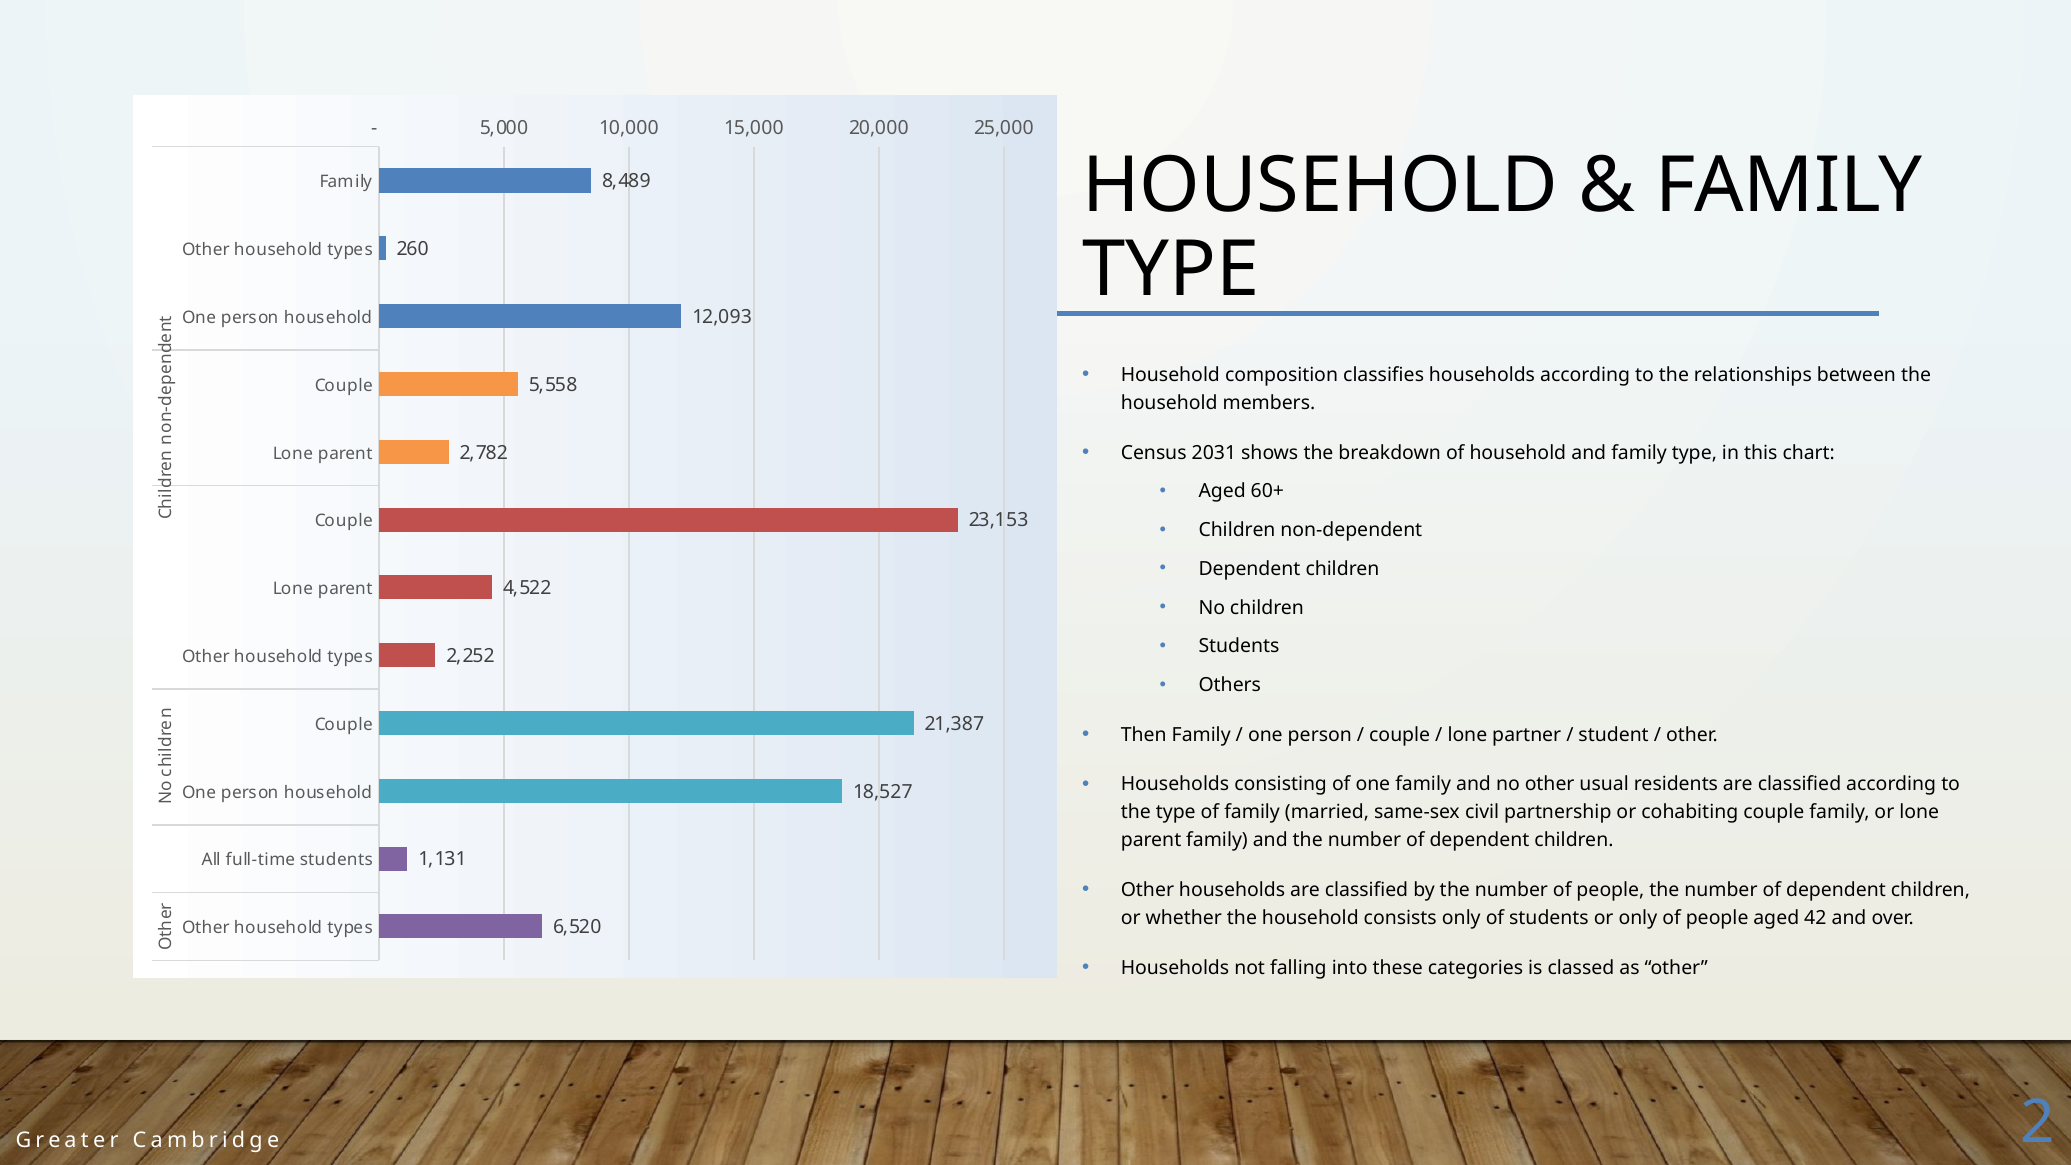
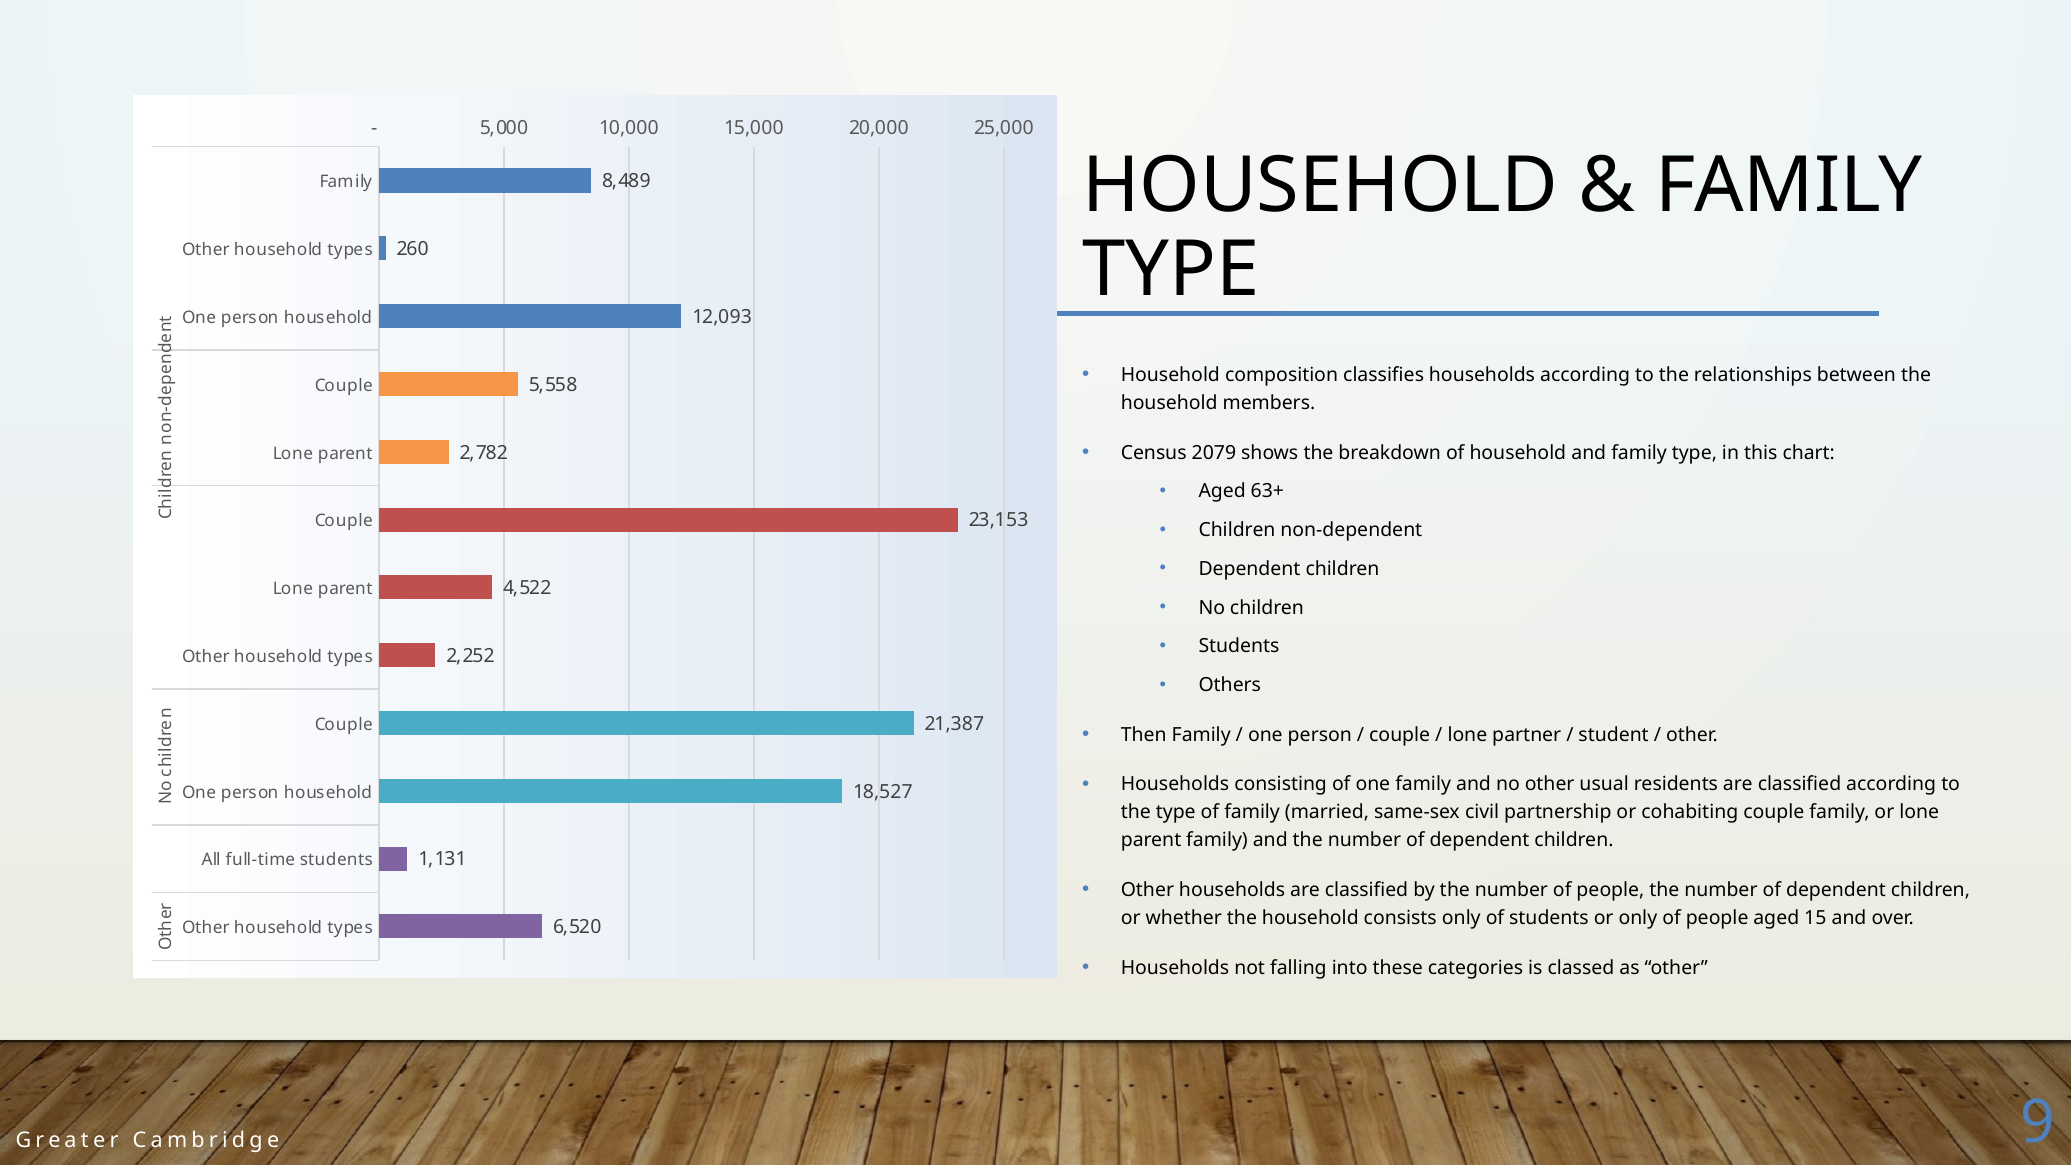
2031: 2031 -> 2079 (1214, 453)
60+: 60+ -> 63+ (1267, 491)
42: 42 -> 15 (1815, 918)
2: 2 -> 9 (2038, 1122)
